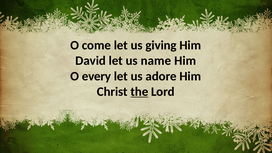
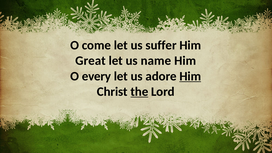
giving: giving -> suffer (161, 45)
David: David -> Great (91, 61)
Him underline: none -> present (190, 76)
